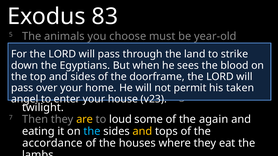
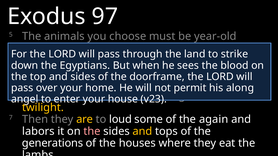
83: 83 -> 97 (105, 17)
taken: taken -> along (240, 88)
twilight colour: white -> yellow (43, 108)
eating: eating -> labors (38, 132)
the colour: light blue -> pink (92, 132)
accordance: accordance -> generations (53, 143)
